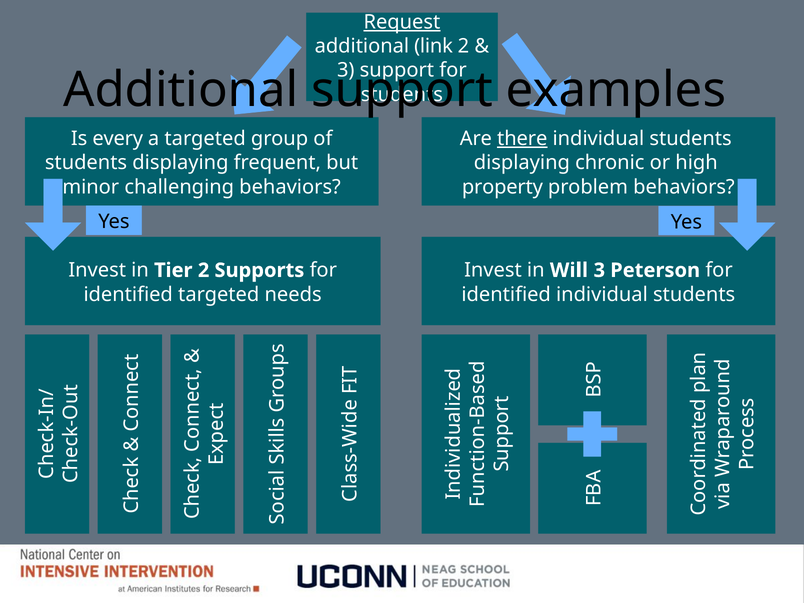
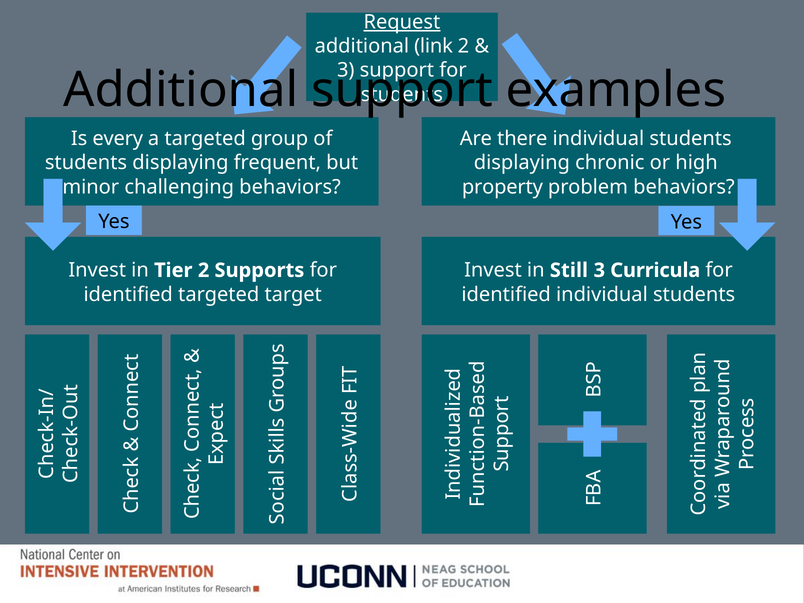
there underline: present -> none (522, 139)
Will: Will -> Still (569, 270)
Peterson: Peterson -> Curricula (655, 270)
needs: needs -> target (293, 294)
